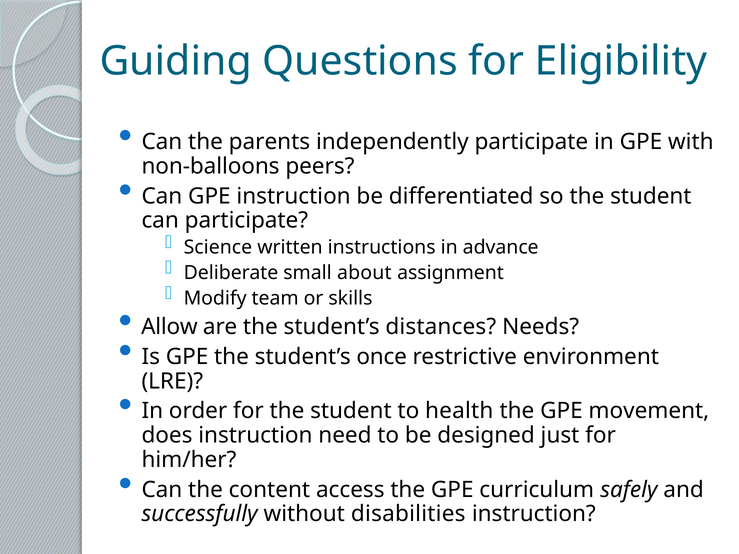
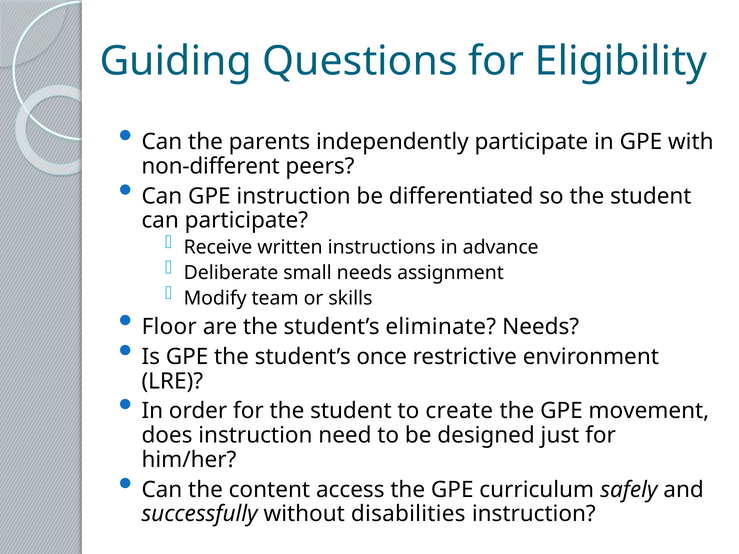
non-balloons: non-balloons -> non-different (211, 166)
Science: Science -> Receive (218, 247)
small about: about -> needs (364, 273)
Allow: Allow -> Floor (169, 327)
distances: distances -> eliminate (441, 327)
health: health -> create (459, 411)
